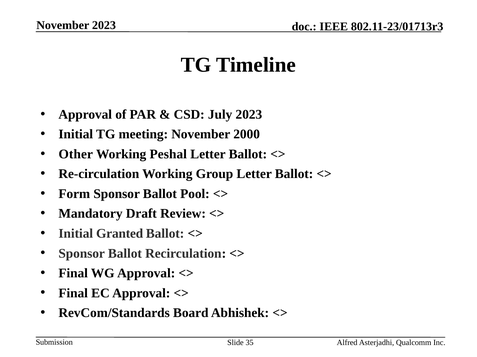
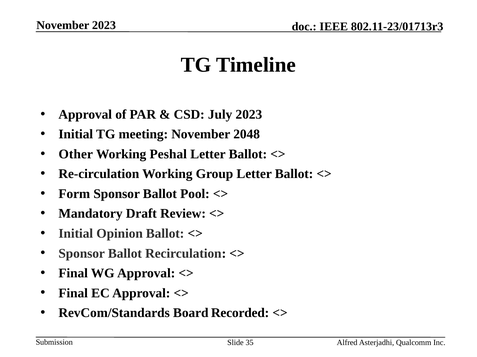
2000: 2000 -> 2048 (247, 135)
Granted: Granted -> Opinion (120, 234)
Abhishek: Abhishek -> Recorded (240, 314)
